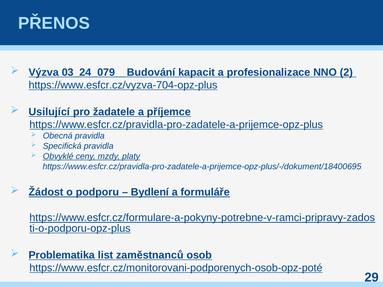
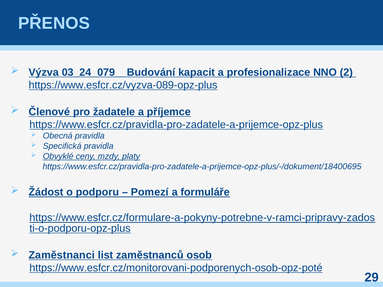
https://www.esfcr.cz/vyzva-704-opz-plus: https://www.esfcr.cz/vyzva-704-opz-plus -> https://www.esfcr.cz/vyzva-089-opz-plus (123, 85)
Usilující: Usilující -> Členové (49, 112)
Bydlení: Bydlení -> Pomezí (150, 192)
Problematika: Problematika -> Zaměstnanci (62, 255)
